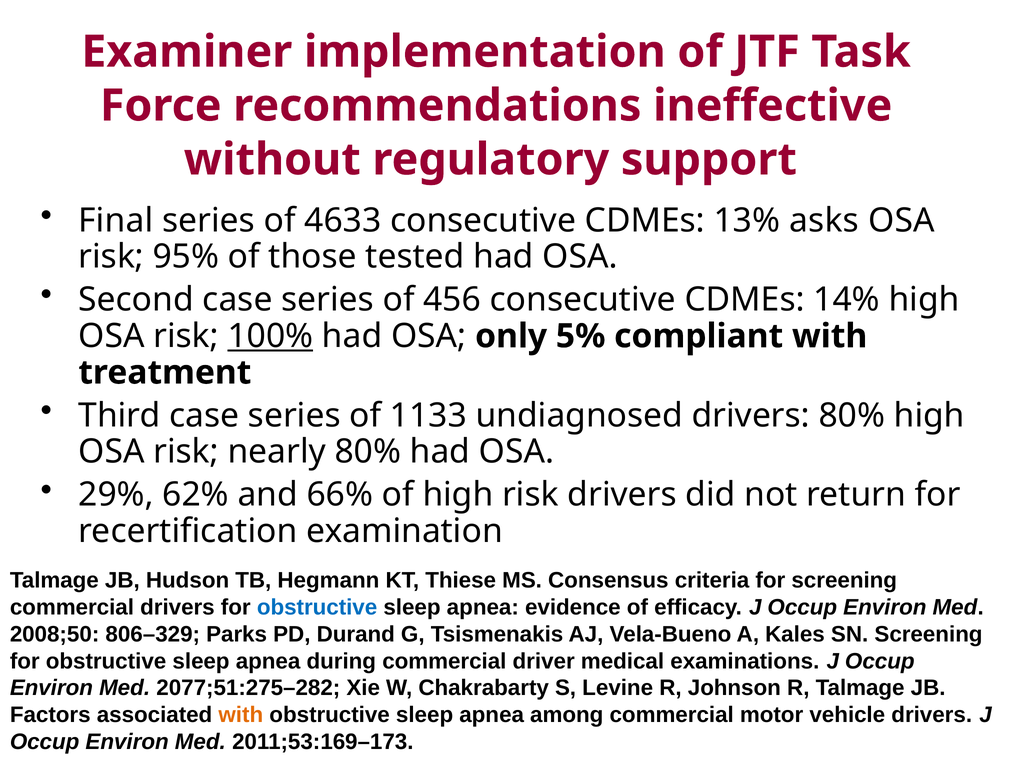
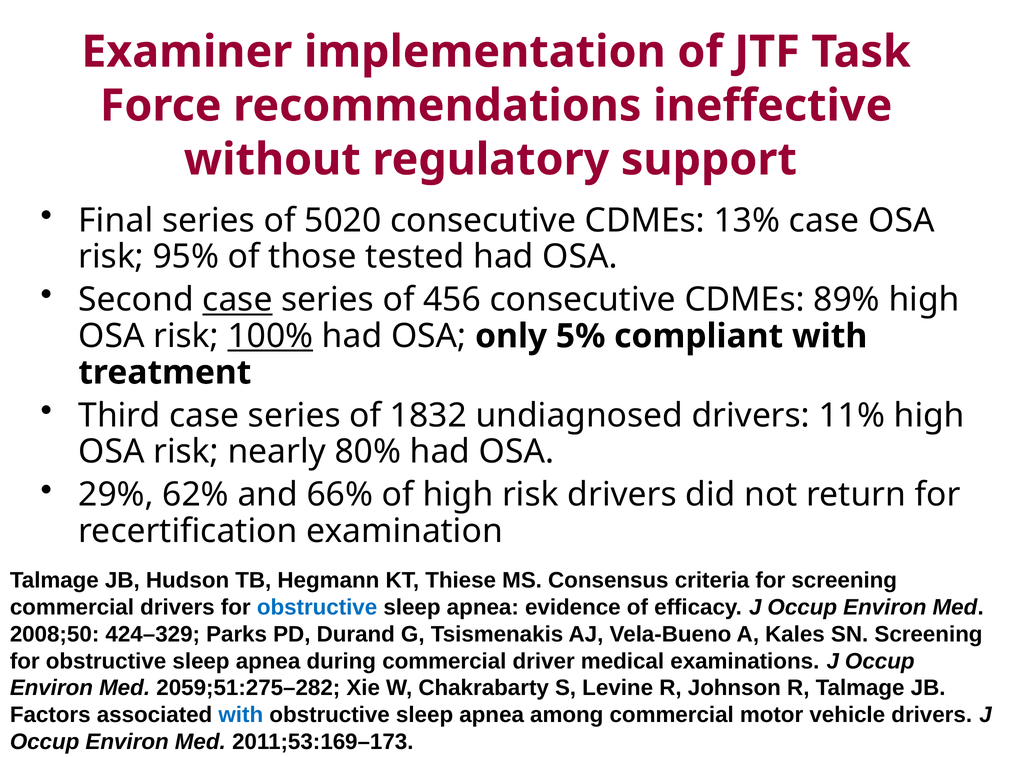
4633: 4633 -> 5020 (343, 220)
13% asks: asks -> case (824, 220)
case underline: none -> present (238, 300)
14%: 14% -> 89% (847, 300)
1133: 1133 -> 1832 (428, 415)
drivers 80%: 80% -> 11% (852, 415)
806–329: 806–329 -> 424–329 (153, 634)
2077;51:275–282: 2077;51:275–282 -> 2059;51:275–282 (248, 688)
with colour: orange -> blue (241, 715)
